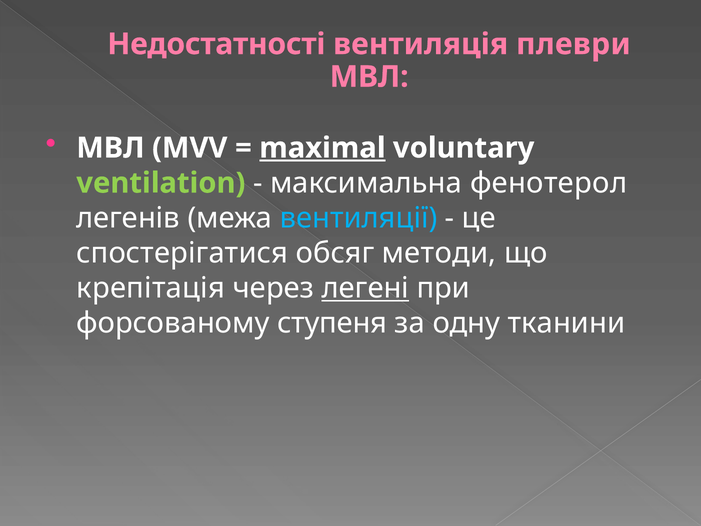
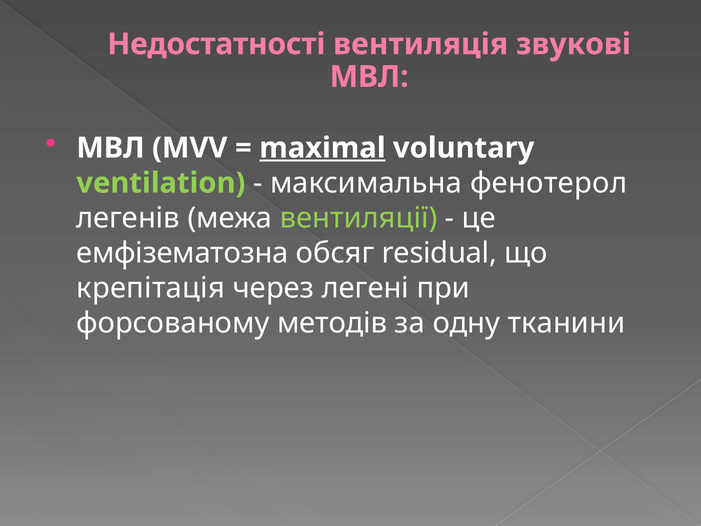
плеври: плеври -> звукові (574, 44)
вентиляції colour: light blue -> light green (358, 218)
спостерігатися: спостерігатися -> емфізематозна (182, 253)
методи: методи -> residual (439, 253)
легені underline: present -> none (365, 288)
ступеня: ступеня -> методів (332, 323)
